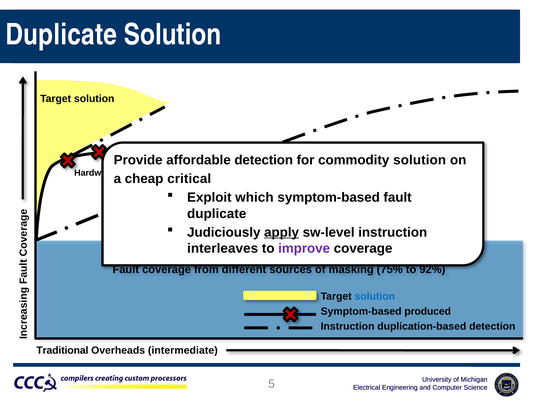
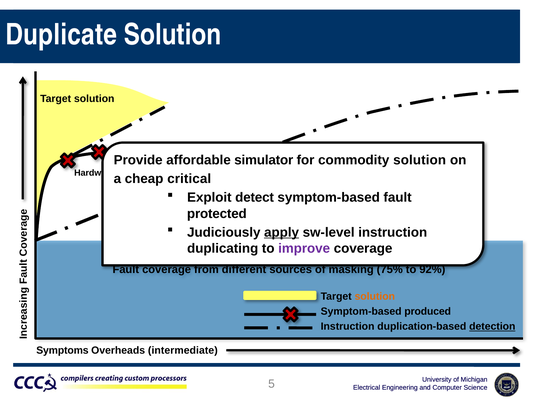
detection: detection -> simulator (264, 160)
which: which -> detect (255, 197)
duplicate: duplicate -> protected (217, 213)
interleaves: interleaves -> duplicating (223, 248)
solution colour: blue -> orange (375, 296)
detection underline: none -> present (492, 326)
Traditional: Traditional -> Symptoms (62, 350)
